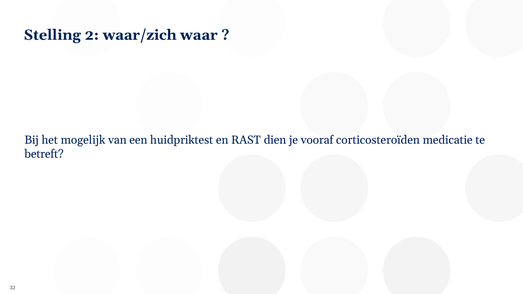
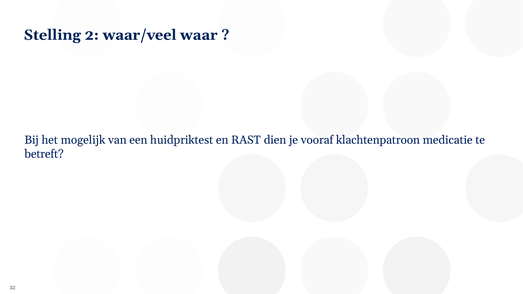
waar/zich: waar/zich -> waar/veel (140, 35)
corticosteroïden: corticosteroïden -> klachtenpatroon (378, 140)
